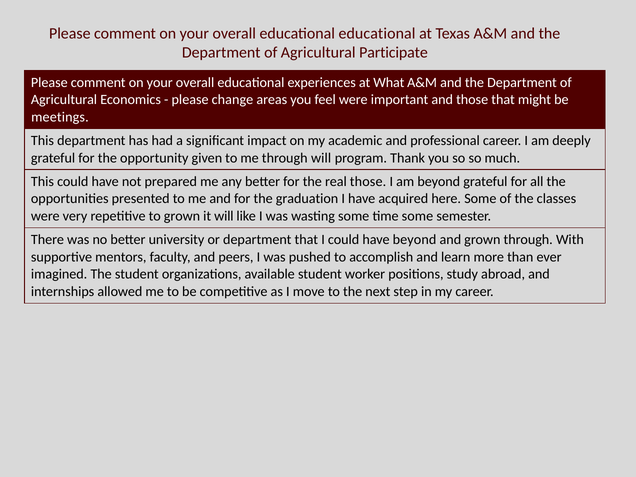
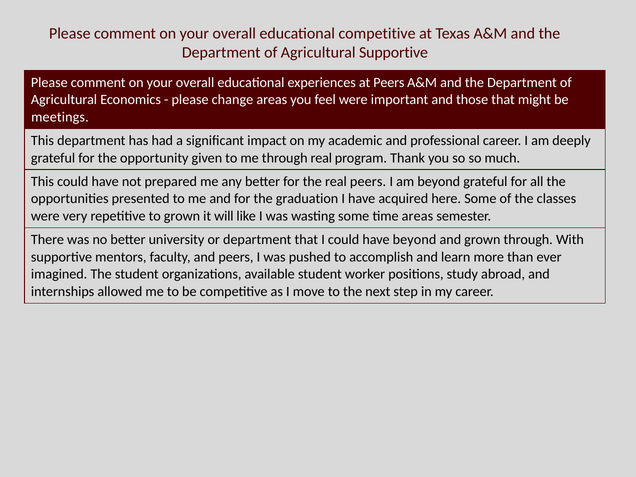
educational educational: educational -> competitive (377, 33)
Agricultural Participate: Participate -> Supportive (394, 52)
at What: What -> Peers (389, 82)
through will: will -> real (321, 158)
real those: those -> peers (368, 182)
time some: some -> areas (417, 216)
